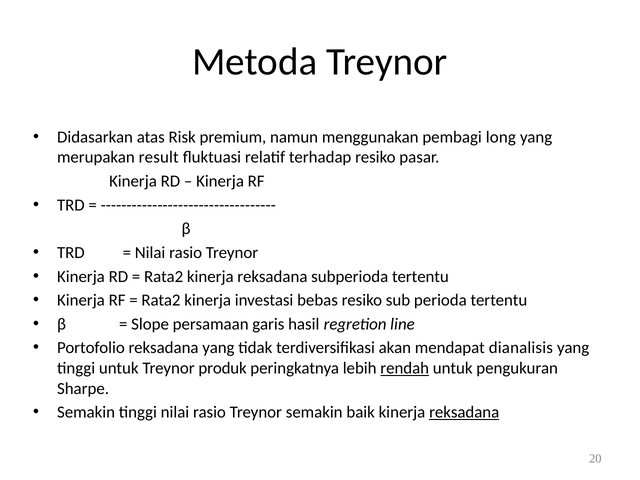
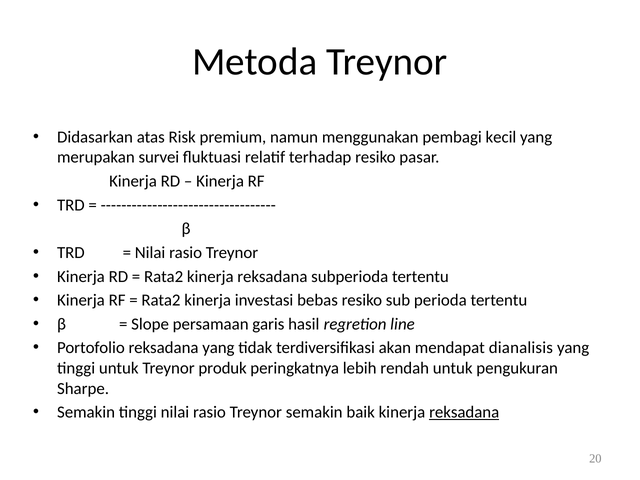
long: long -> kecil (501, 137)
result: result -> survei (159, 157)
rendah underline: present -> none (405, 368)
